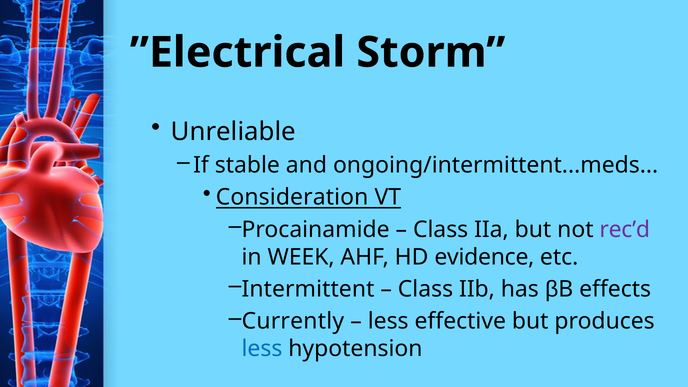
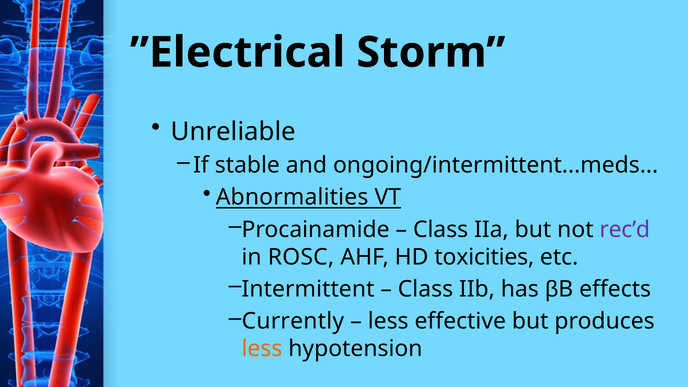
Consideration: Consideration -> Abnormalities (292, 197)
WEEK: WEEK -> ROSC (301, 257)
evidence: evidence -> toxicities (484, 257)
less colour: blue -> orange (262, 349)
